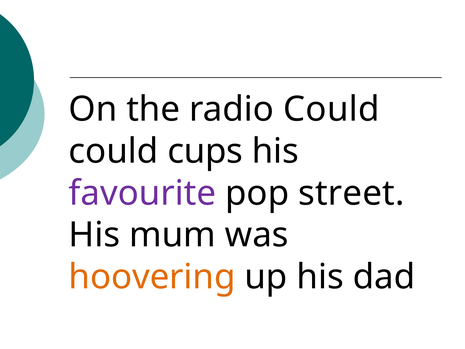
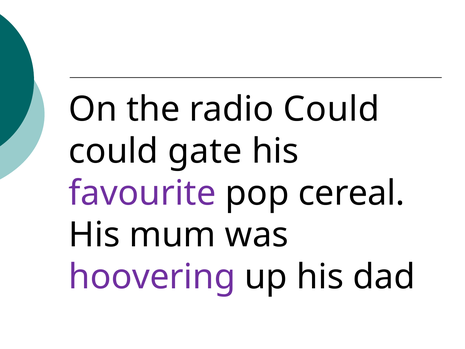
cups: cups -> gate (205, 151)
street: street -> cereal (352, 193)
hoovering colour: orange -> purple (152, 277)
